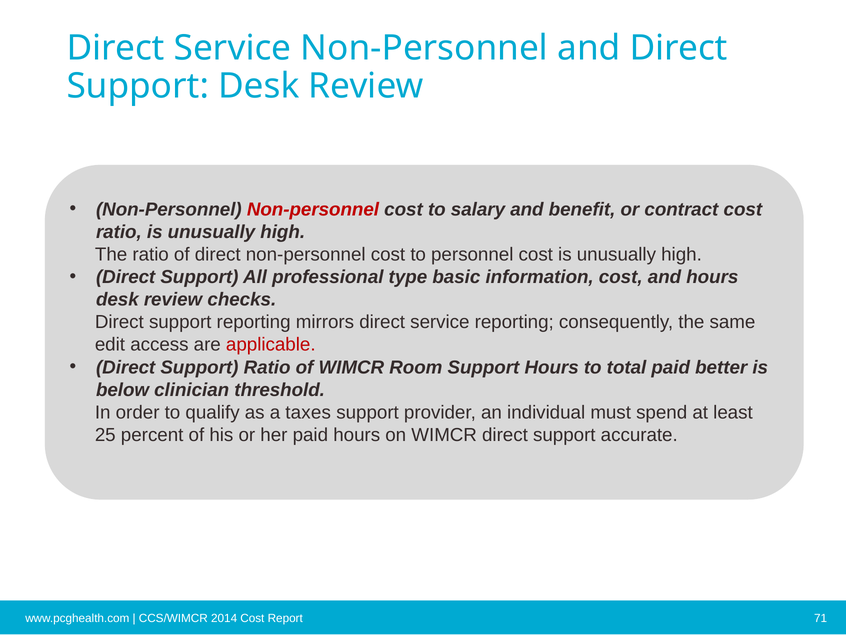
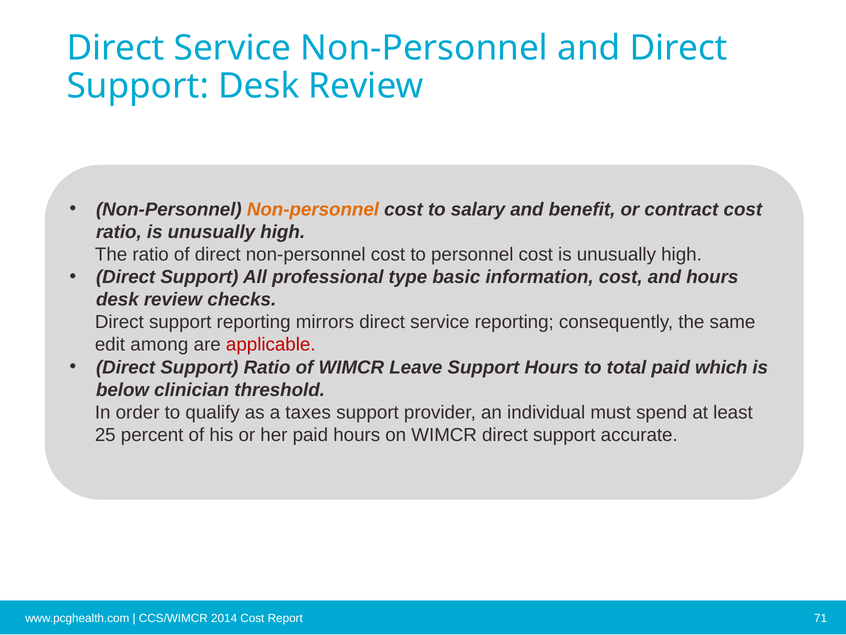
Non-personnel colour: red -> orange (313, 209)
access: access -> among (159, 345)
Room: Room -> Leave (416, 367)
better: better -> which (721, 367)
